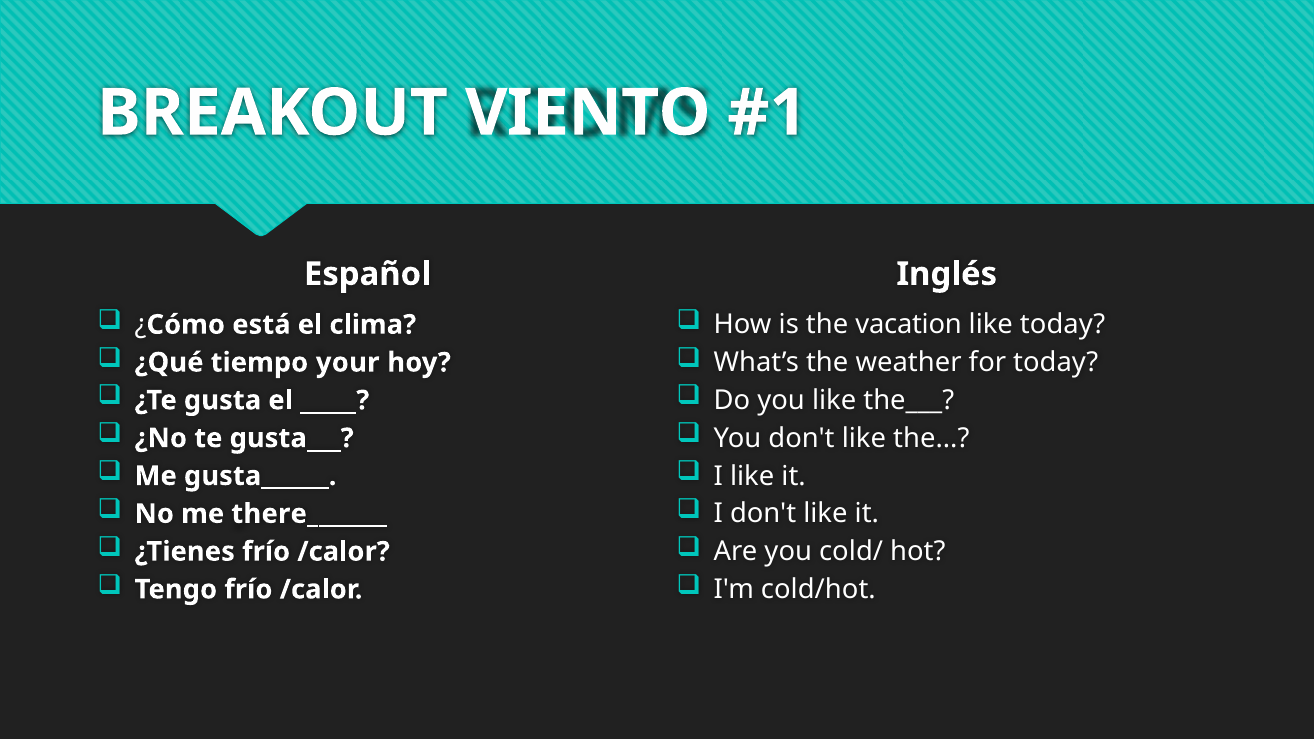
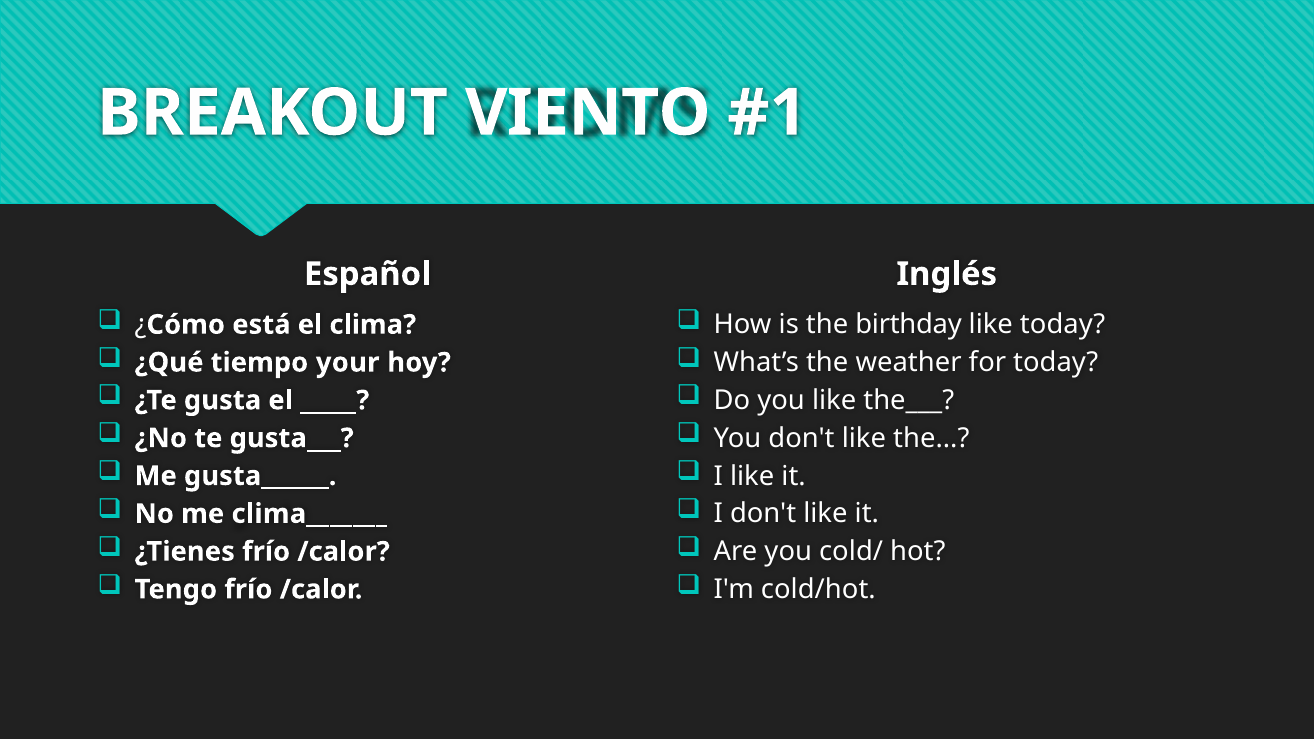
vacation: vacation -> birthday (909, 325)
there_______: there_______ -> clima_______ (309, 514)
